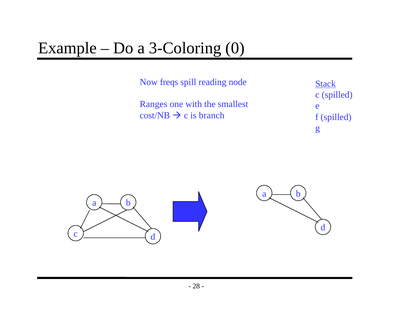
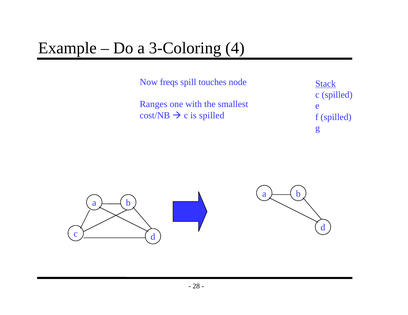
0: 0 -> 4 (235, 48)
reading: reading -> touches (213, 82)
is branch: branch -> spilled (212, 115)
